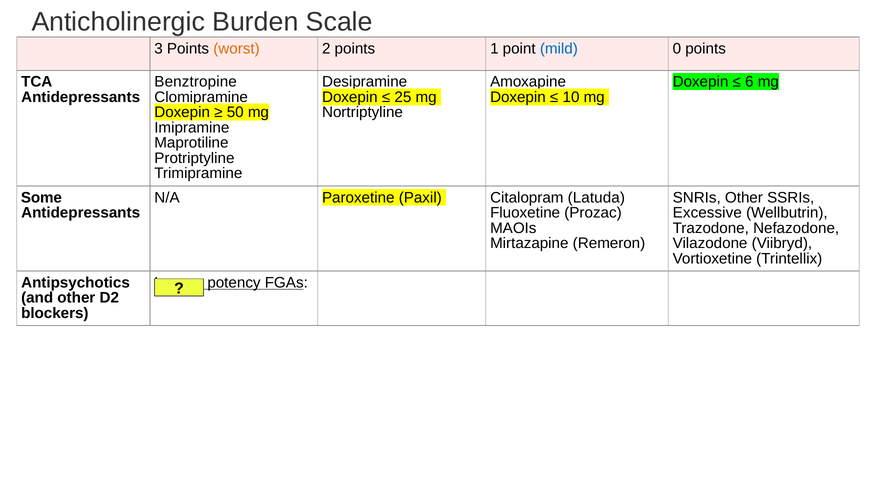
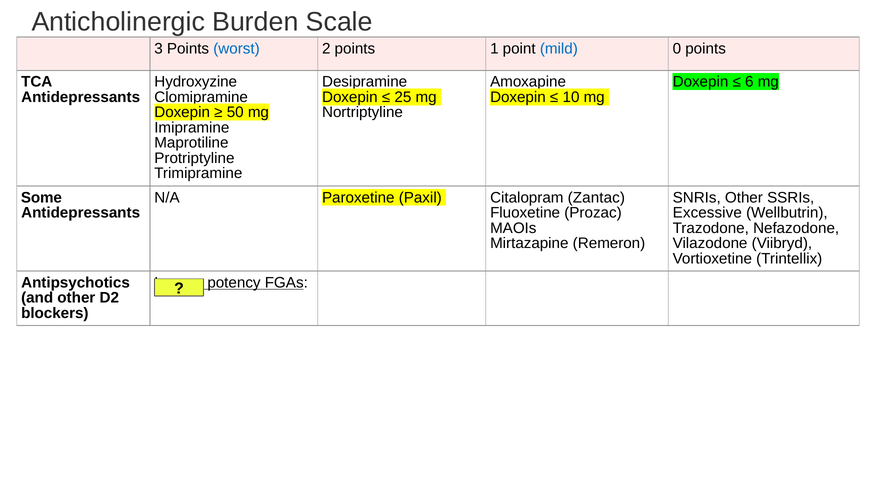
worst colour: orange -> blue (236, 49)
Benztropine: Benztropine -> Hydroxyzine (196, 82)
Latuda: Latuda -> Zantac (596, 197)
